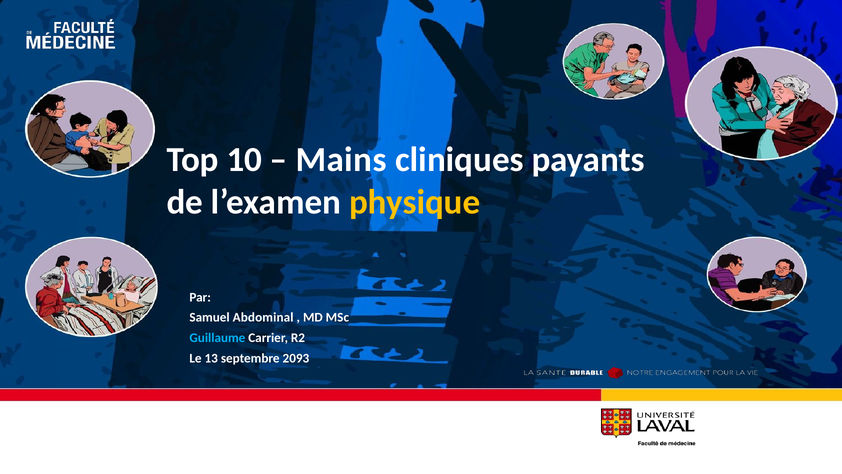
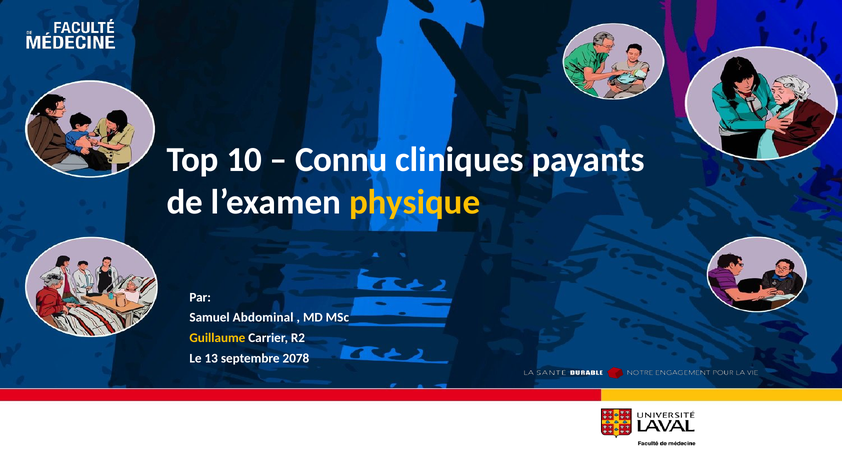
Mains: Mains -> Connu (341, 159)
Guillaume colour: light blue -> yellow (217, 338)
2093: 2093 -> 2078 (296, 358)
